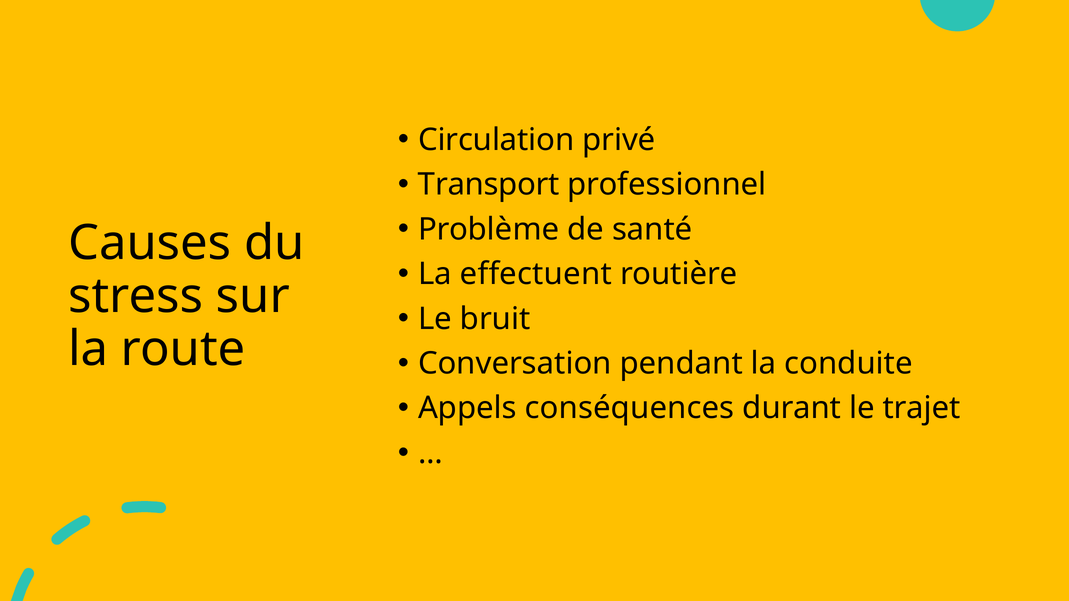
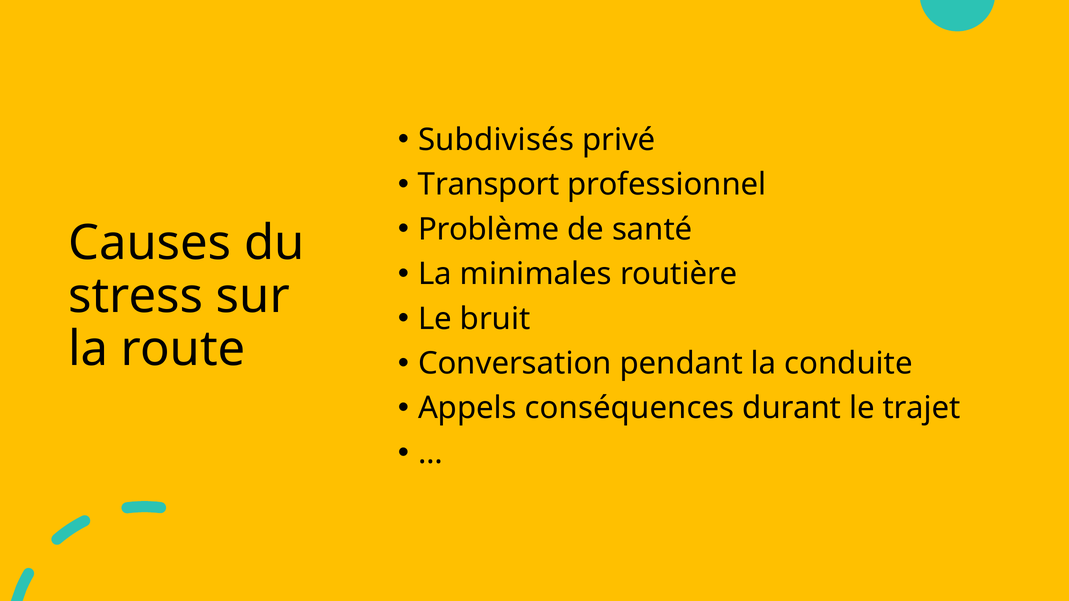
Circulation: Circulation -> Subdivisés (496, 140)
effectuent: effectuent -> minimales (536, 274)
